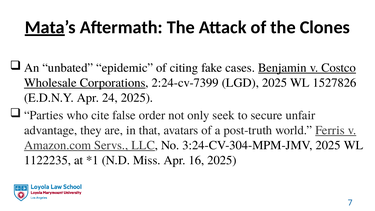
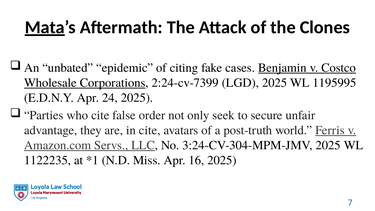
1527826: 1527826 -> 1195995 (335, 83)
in that: that -> cite (150, 130)
